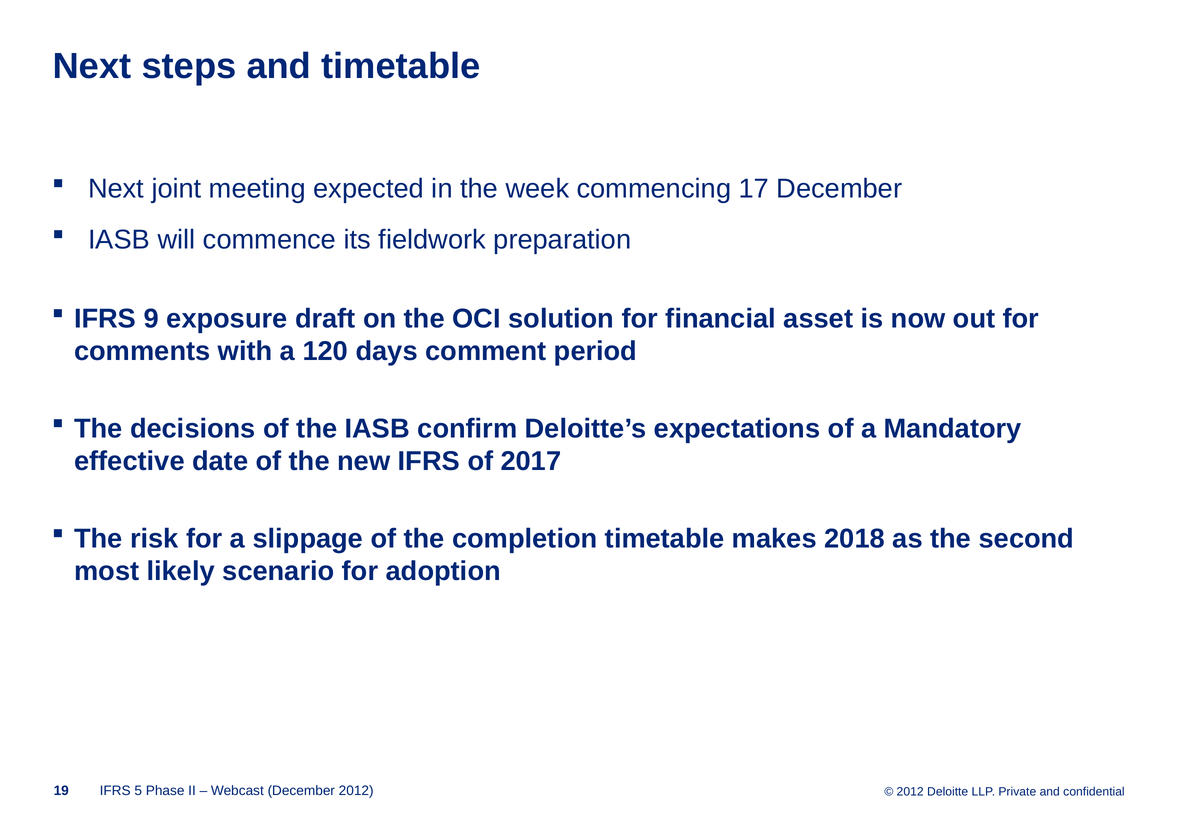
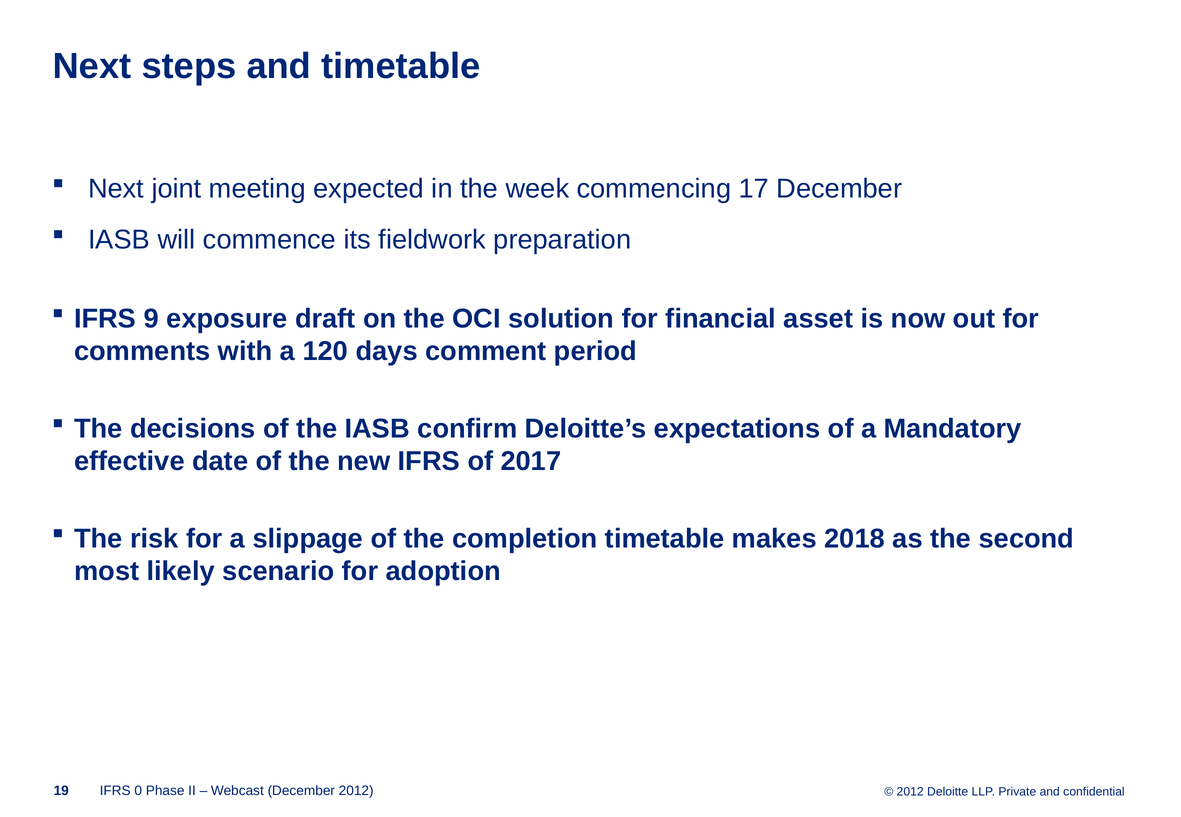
5: 5 -> 0 (138, 791)
